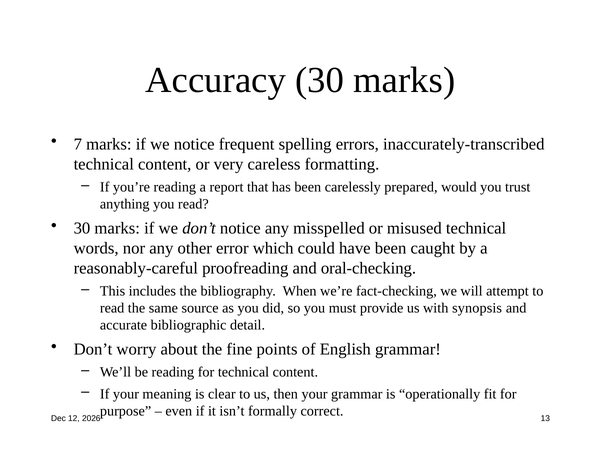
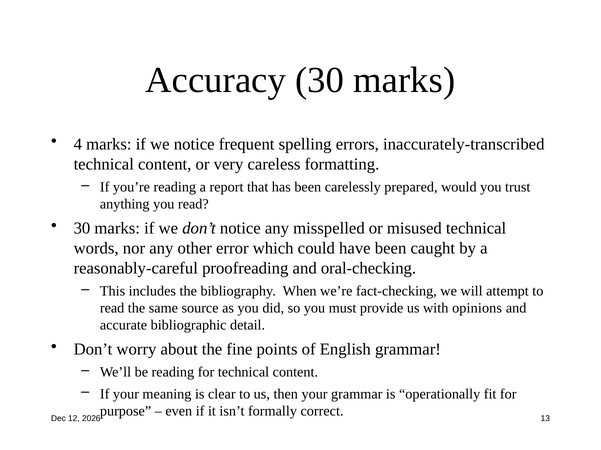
7: 7 -> 4 (78, 144)
synopsis: synopsis -> opinions (477, 309)
